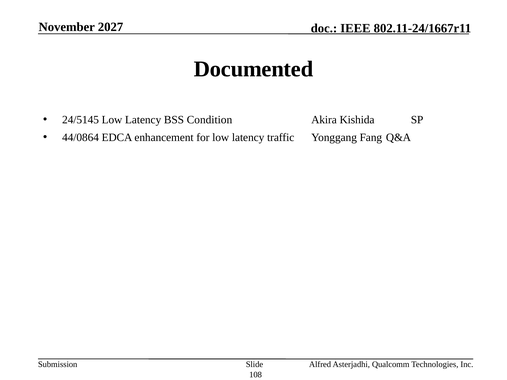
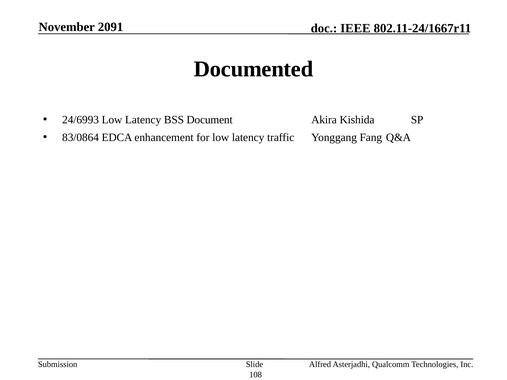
2027: 2027 -> 2091 (111, 27)
24/5145: 24/5145 -> 24/6993 (81, 120)
Condition: Condition -> Document (210, 120)
44/0864: 44/0864 -> 83/0864 (81, 138)
